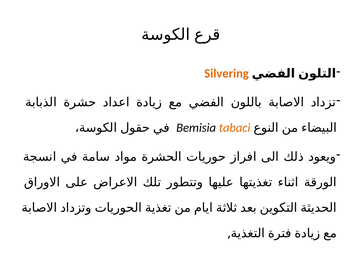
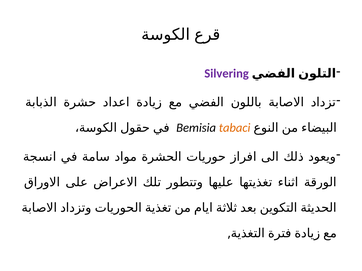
Silvering colour: orange -> purple (227, 74)
